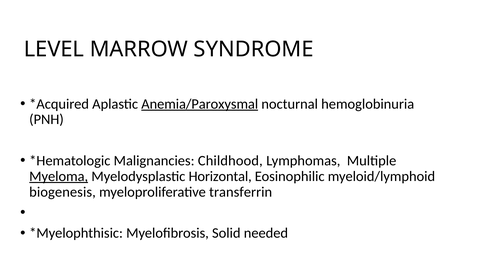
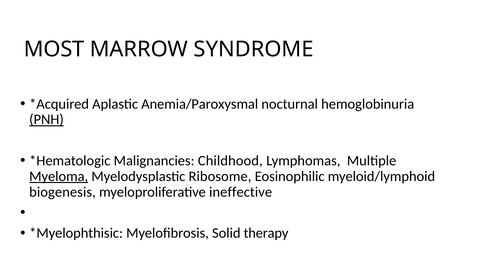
LEVEL: LEVEL -> MOST (54, 49)
Anemia/Paroxysmal underline: present -> none (200, 104)
PNH underline: none -> present (47, 120)
Horizontal: Horizontal -> Ribosome (220, 176)
transferrin: transferrin -> ineffective (241, 192)
needed: needed -> therapy (266, 233)
